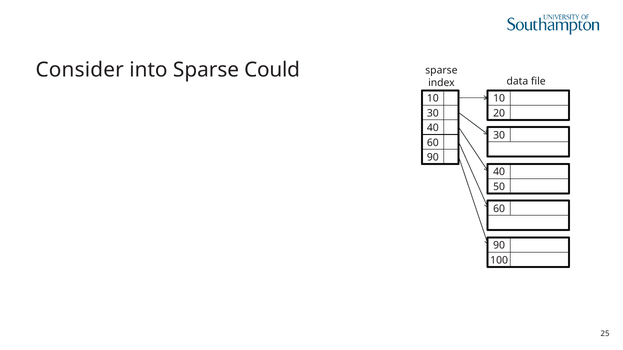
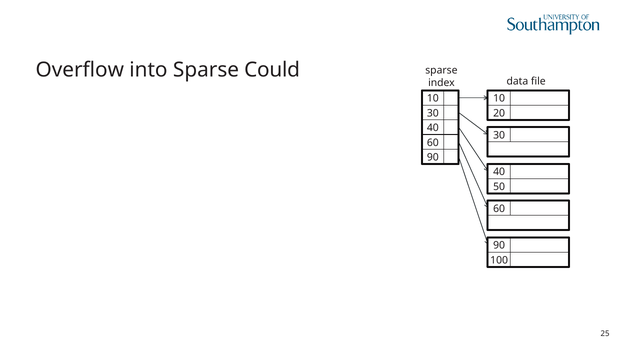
Consider: Consider -> Overflow (80, 70)
